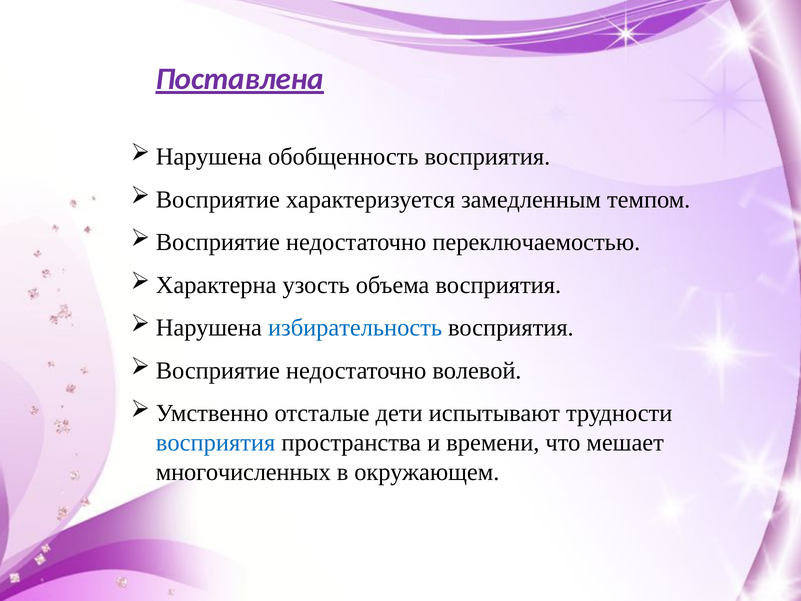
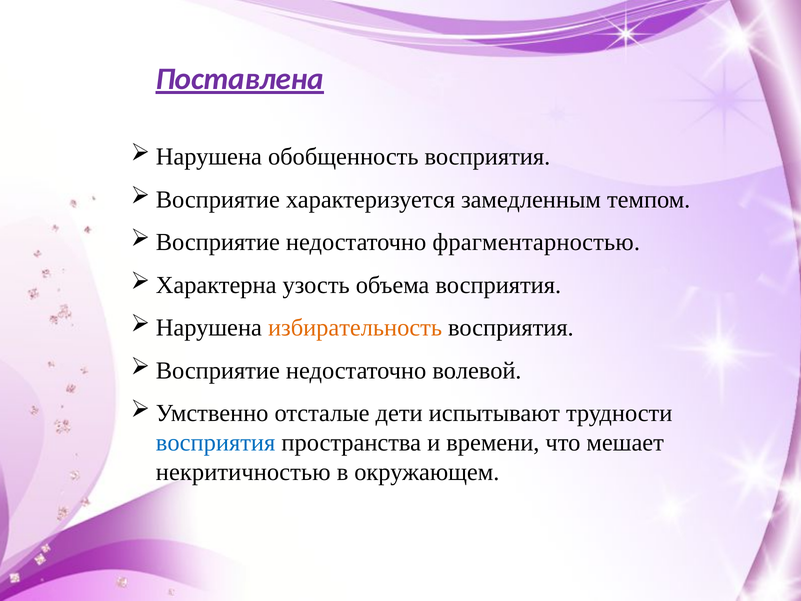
переключаемостью: переключаемостью -> фрагментарностью (536, 242)
избирательность colour: blue -> orange (355, 328)
многочисленных: многочисленных -> некритичностью (243, 472)
